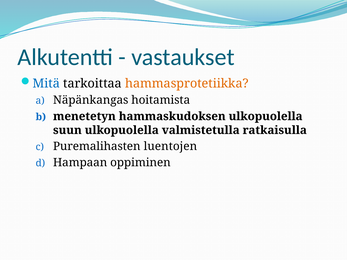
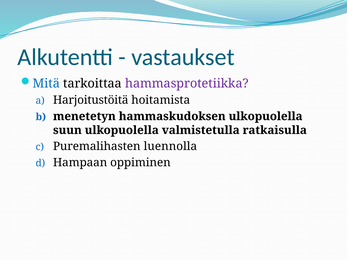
hammasprotetiikka colour: orange -> purple (187, 84)
Näpänkangas: Näpänkangas -> Harjoitustöitä (91, 100)
luentojen: luentojen -> luennolla (170, 146)
